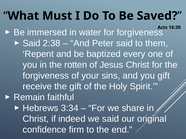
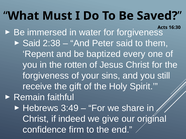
you gift: gift -> still (164, 76)
3:34: 3:34 -> 3:49 (70, 108)
we said: said -> give (111, 119)
